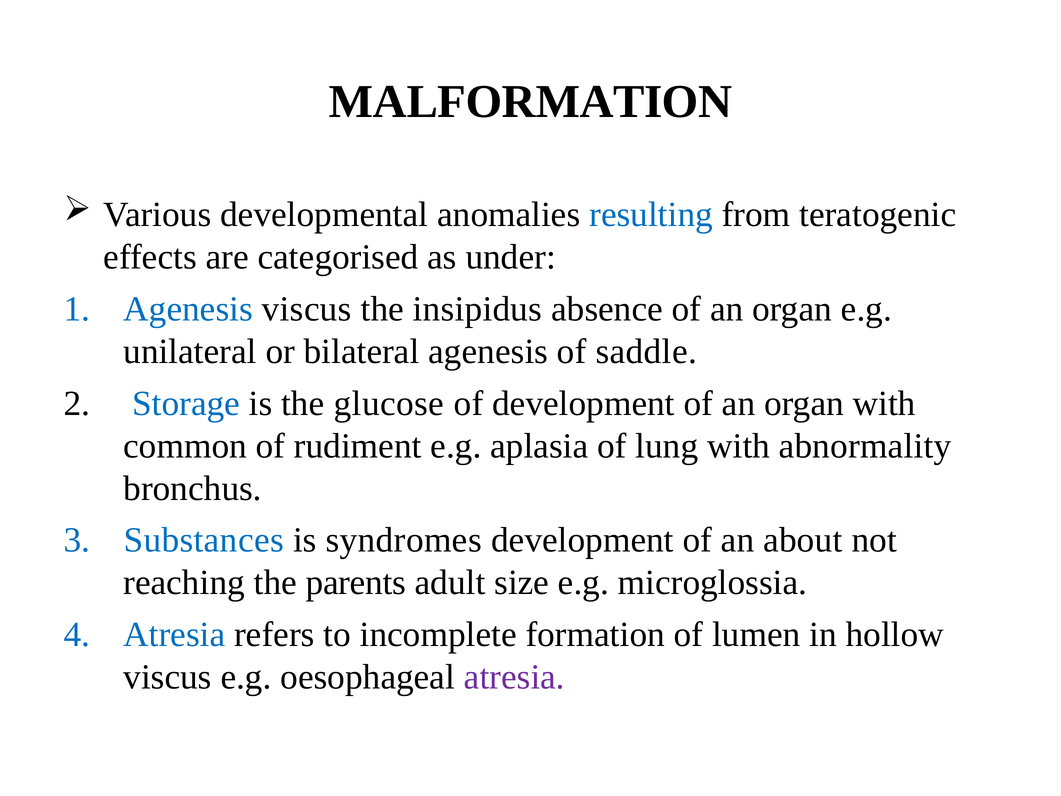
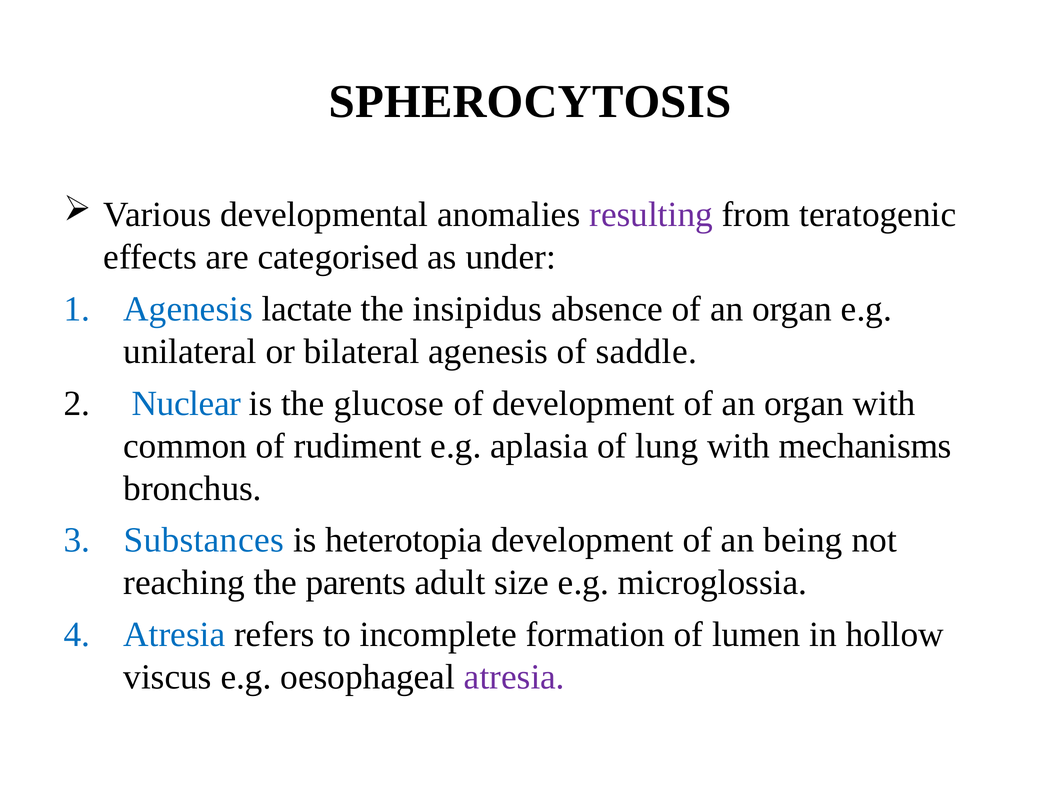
MALFORMATION: MALFORMATION -> SPHEROCYTOSIS (530, 101)
resulting colour: blue -> purple (651, 215)
Agenesis viscus: viscus -> lactate (307, 309)
Storage: Storage -> Nuclear (186, 403)
abnormality: abnormality -> mechanisms (865, 446)
syndromes: syndromes -> heterotopia (404, 540)
about: about -> being (803, 540)
